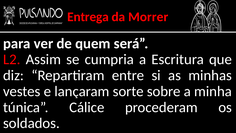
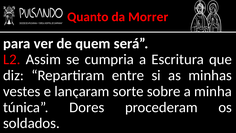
Entrega: Entrega -> Quanto (88, 17)
Cálice: Cálice -> Dores (87, 107)
